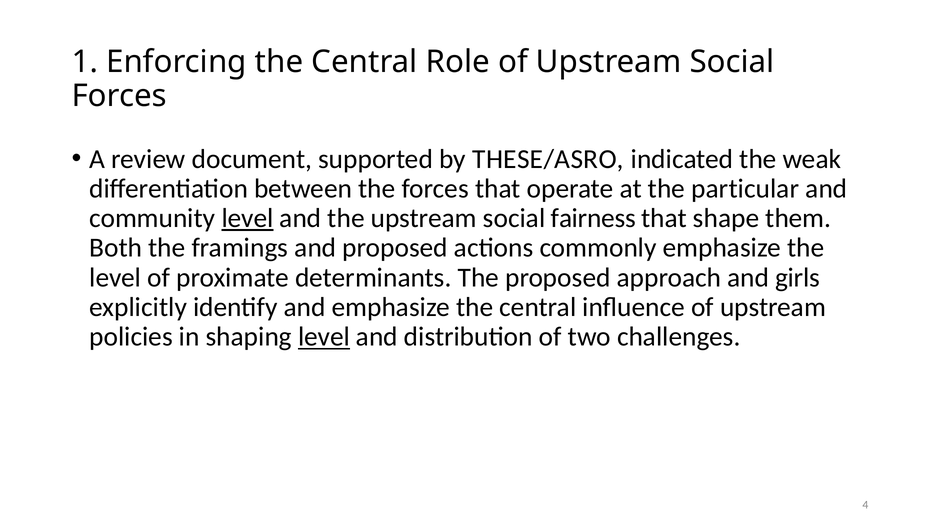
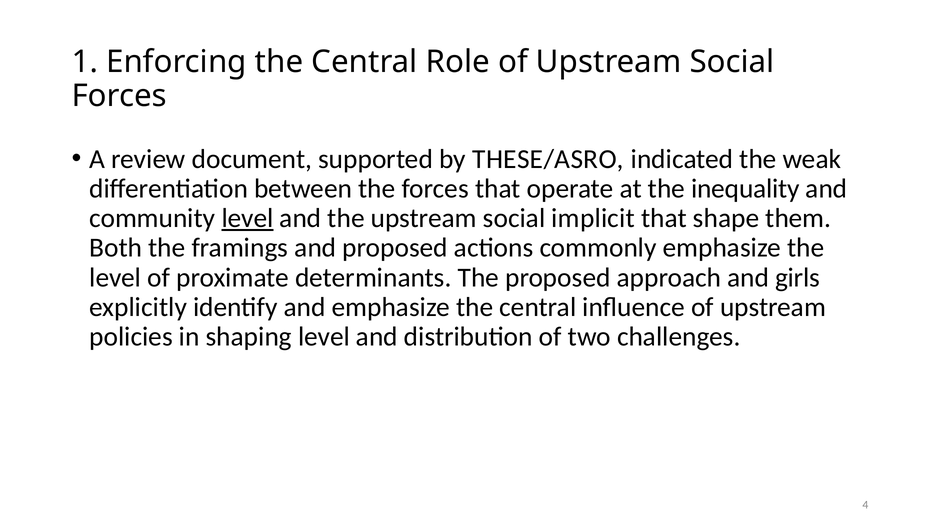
particular: particular -> inequality (745, 189)
fairness: fairness -> implicit (593, 218)
level underline: present -> none (324, 337)
